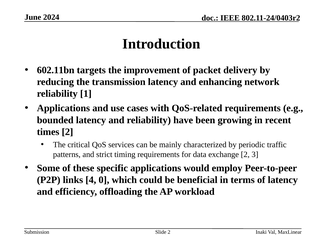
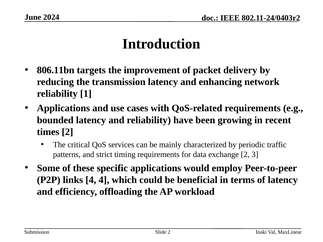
602.11bn: 602.11bn -> 806.11bn (56, 70)
4 0: 0 -> 4 (104, 180)
